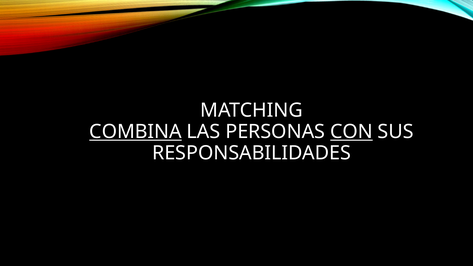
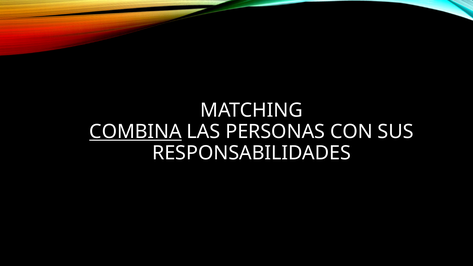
CON underline: present -> none (351, 132)
